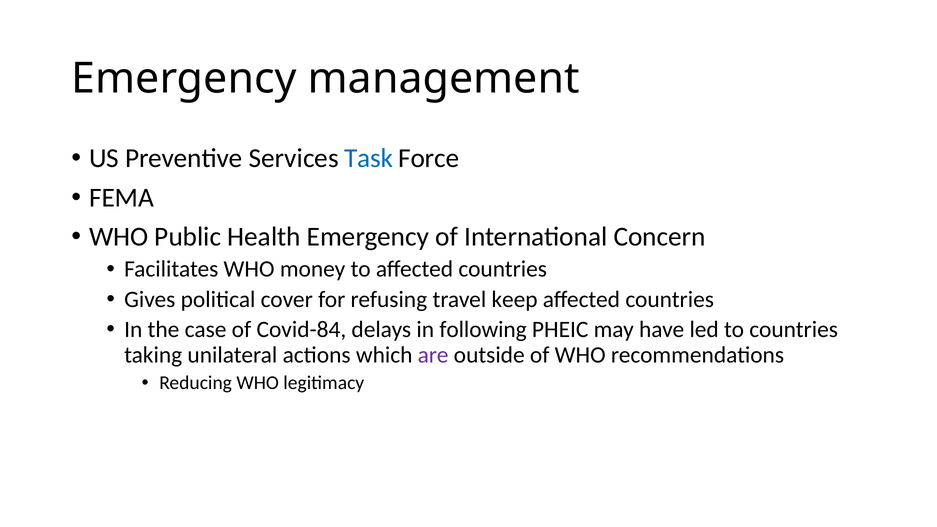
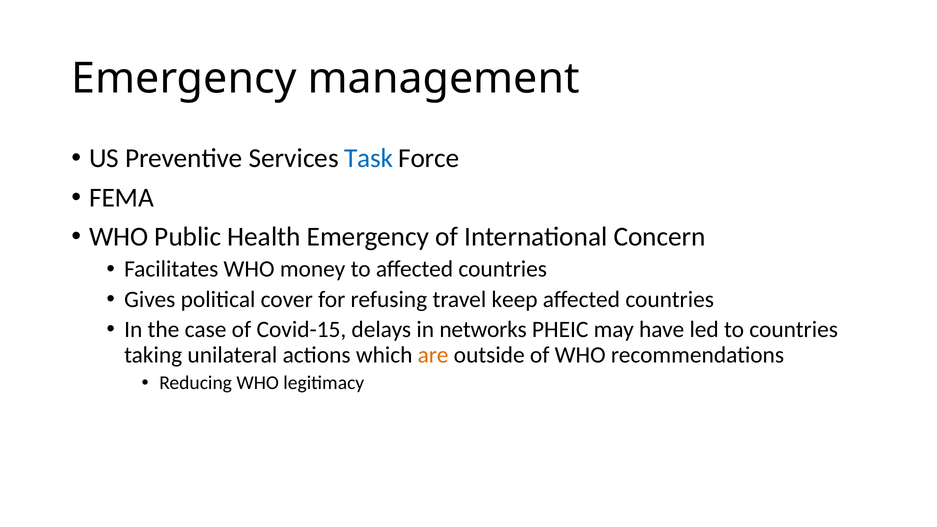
Covid-84: Covid-84 -> Covid-15 (301, 330)
following: following -> networks (483, 330)
are colour: purple -> orange (433, 355)
